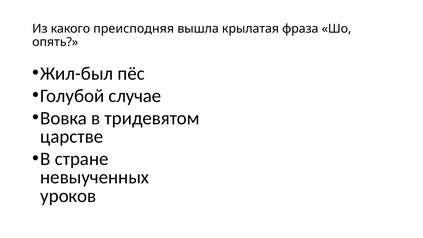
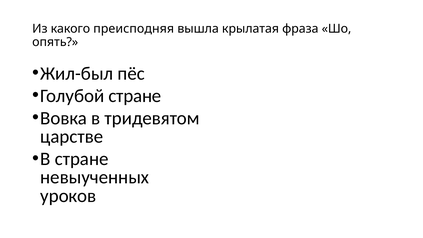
Голубой случае: случае -> стране (135, 96)
